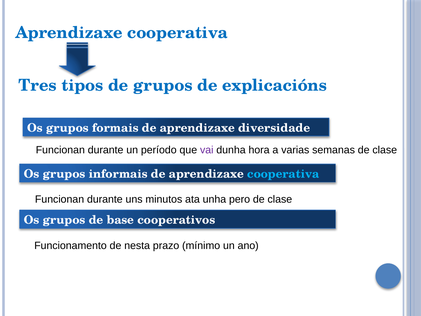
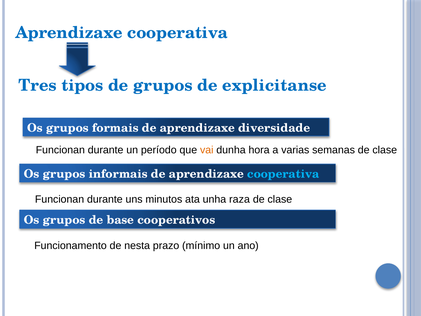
explicacións: explicacións -> explicitanse (274, 85)
vai colour: purple -> orange (207, 150)
pero: pero -> raza (240, 199)
